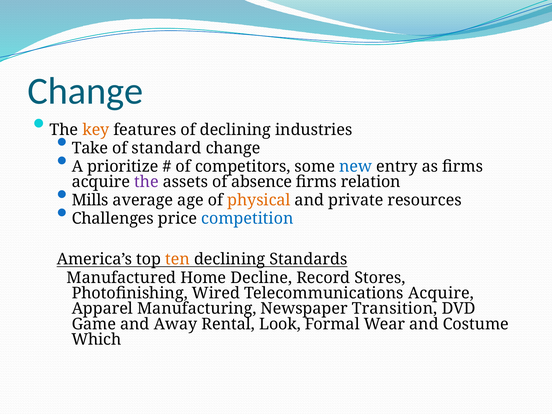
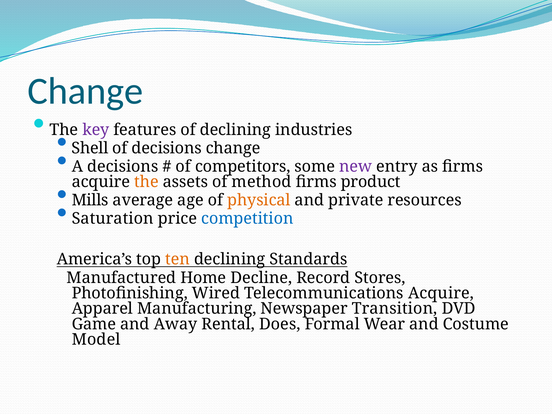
key colour: orange -> purple (96, 130)
Take: Take -> Shell (90, 148)
of standard: standard -> decisions (167, 148)
A prioritize: prioritize -> decisions (123, 166)
new colour: blue -> purple (356, 166)
the colour: purple -> orange (146, 182)
absence: absence -> method (262, 182)
relation: relation -> product (371, 182)
Challenges: Challenges -> Saturation (113, 219)
Look: Look -> Does (280, 324)
Which: Which -> Model (96, 340)
